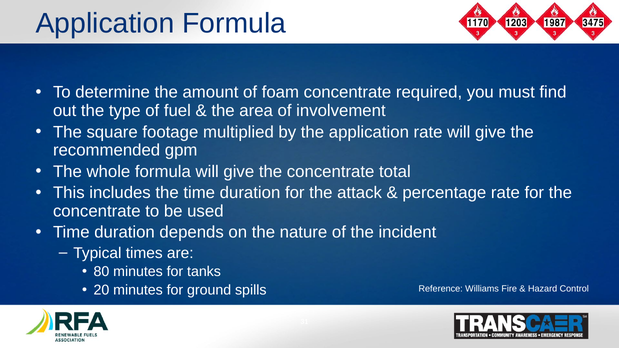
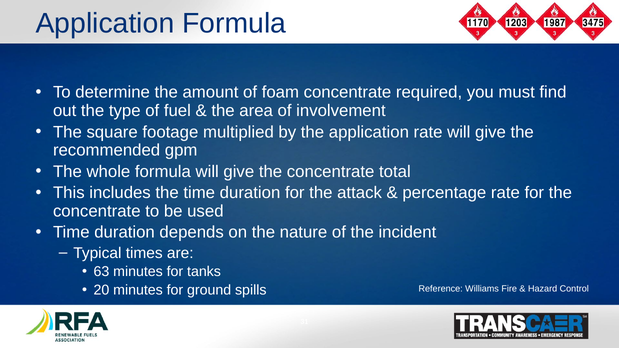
80: 80 -> 63 (101, 272)
